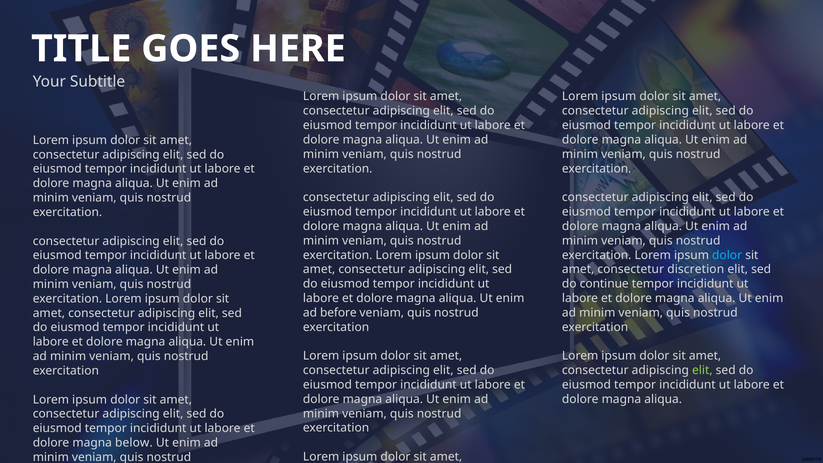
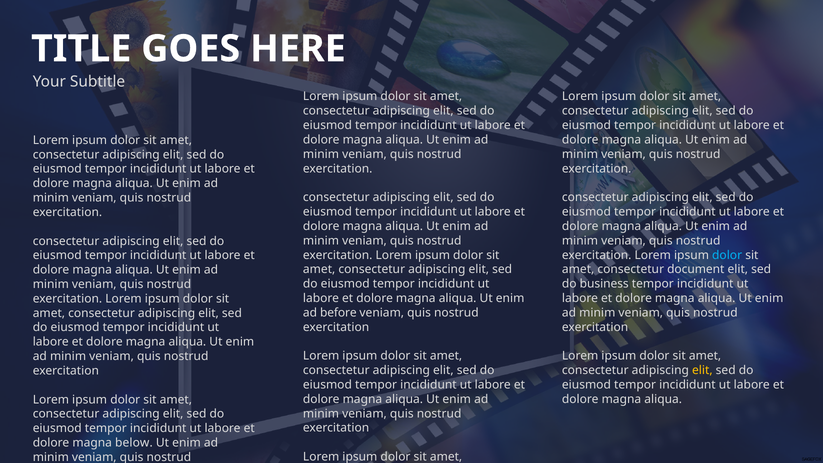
discretion: discretion -> document (696, 269)
continue: continue -> business (604, 284)
elit colour: light green -> yellow (702, 370)
